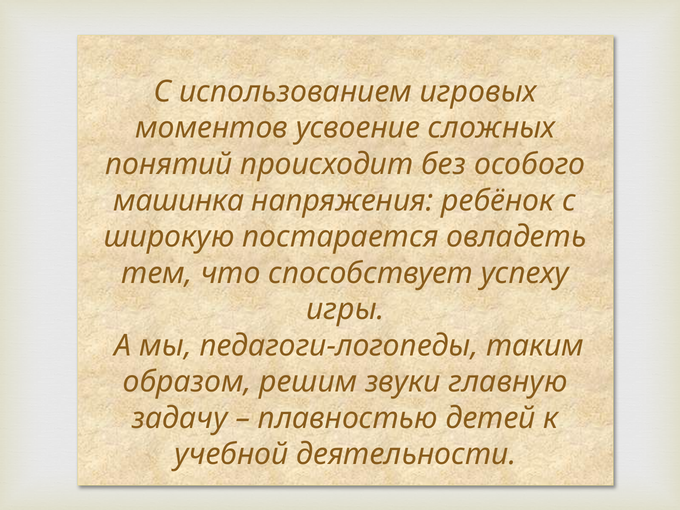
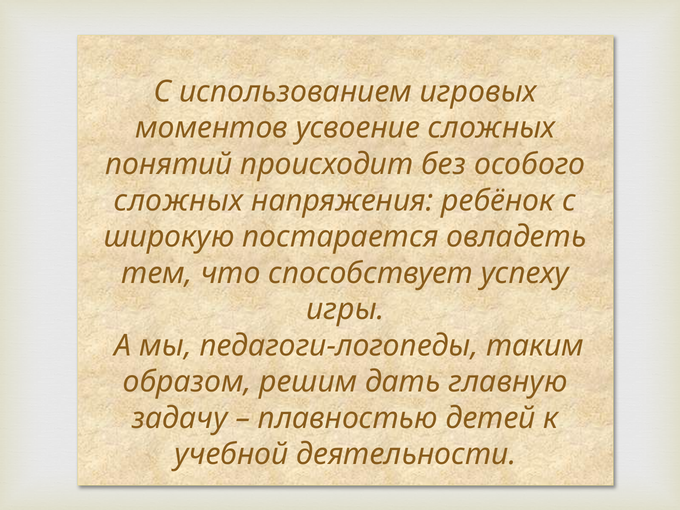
машинка: машинка -> сложных (179, 201)
звуки: звуки -> дать (403, 382)
